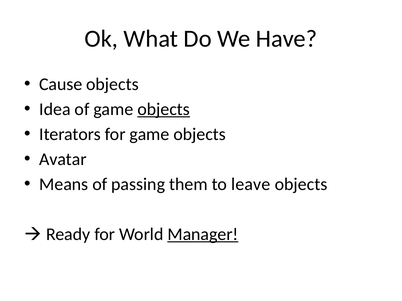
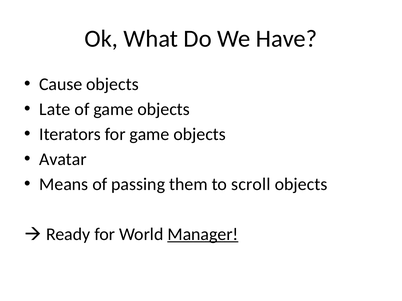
Idea: Idea -> Late (55, 109)
objects underline: present -> none (164, 109)
leave: leave -> scroll (251, 184)
